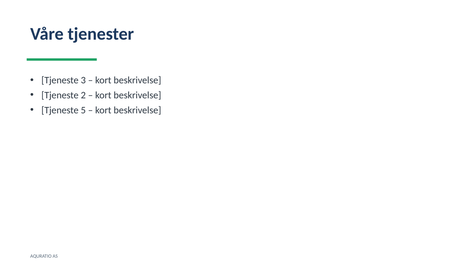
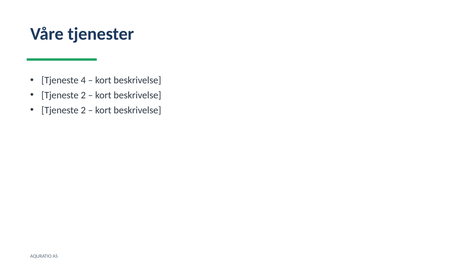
3: 3 -> 4 (83, 80)
5: 5 -> 2 (83, 110)
